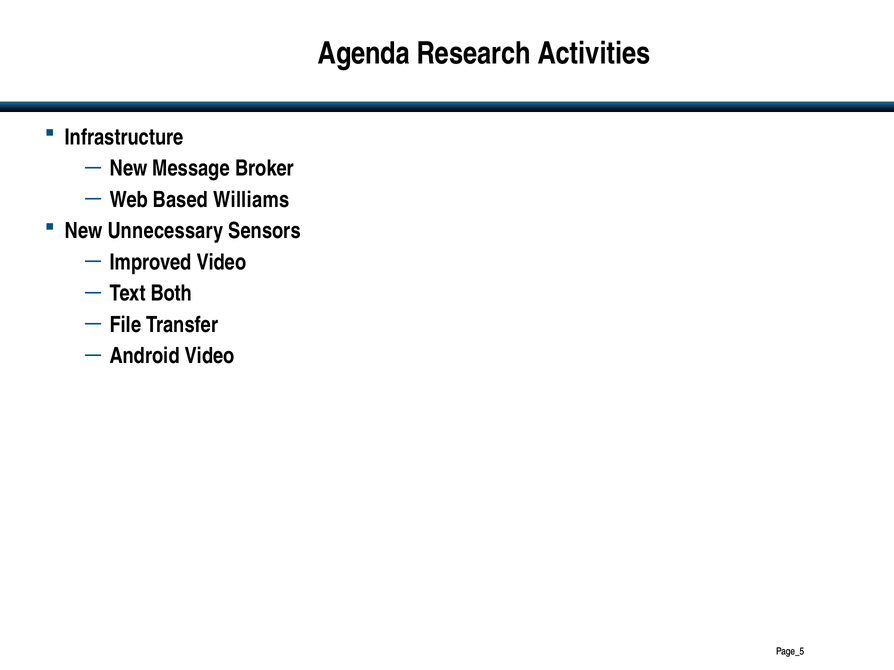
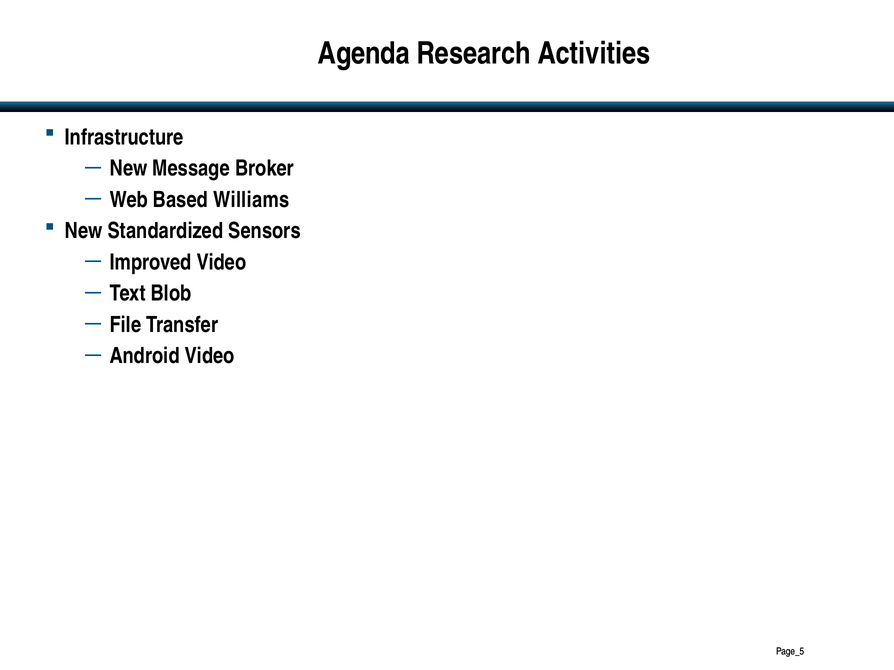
Unnecessary: Unnecessary -> Standardized (165, 231)
Both: Both -> Blob (171, 294)
